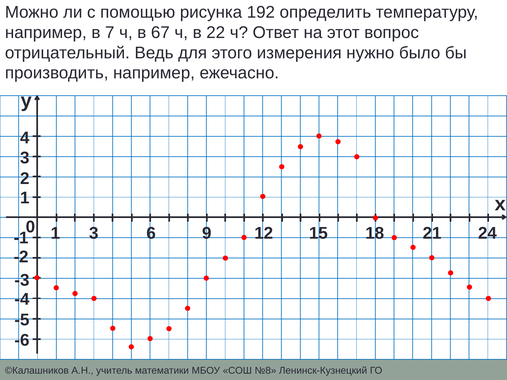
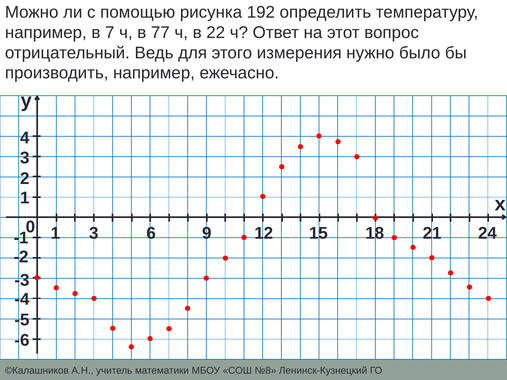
67: 67 -> 77 (160, 33)
